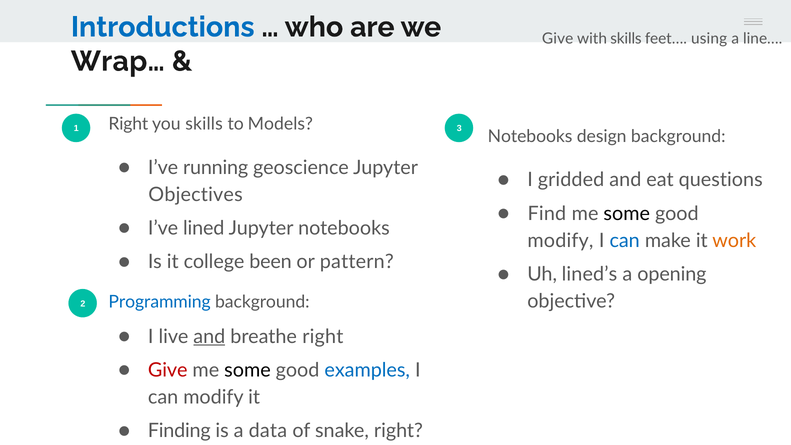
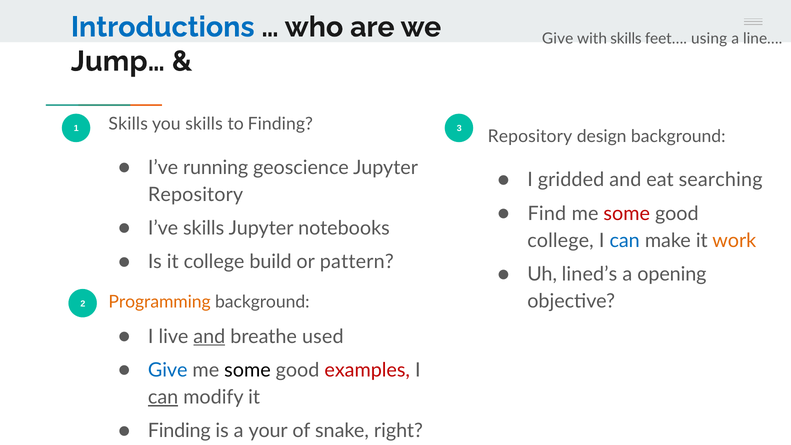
Wrap…: Wrap… -> Jump… (118, 61)
1 Right: Right -> Skills (128, 124)
to Models: Models -> Finding (280, 124)
Notebooks: Notebooks -> Repository (530, 137)
questions: questions -> searching (721, 180)
Objectives: Objectives -> Repository (196, 194)
some colour: black -> red (627, 214)
I’ve lined: lined -> skills (204, 228)
modify: modify -> college (560, 241)
been: been -> build (271, 262)
Programming colour: blue -> orange (160, 302)
breathe right: right -> used (323, 337)
Give colour: red -> blue (168, 370)
examples colour: blue -> red (367, 370)
can underline: none -> present (163, 397)
data: data -> your (268, 431)
